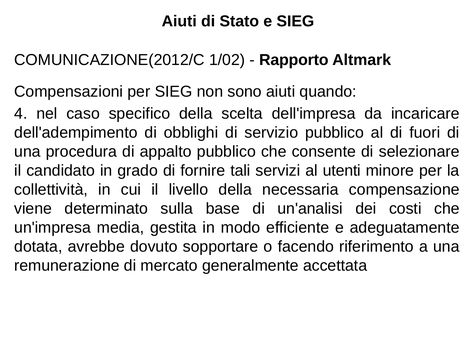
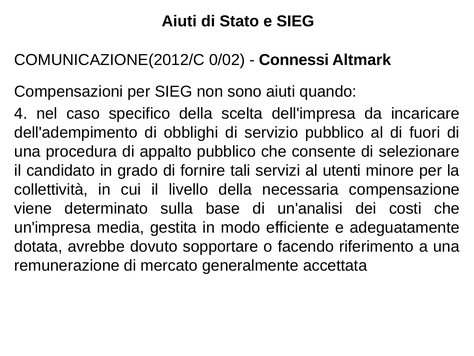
1/02: 1/02 -> 0/02 (227, 60)
Rapporto: Rapporto -> Connessi (294, 60)
